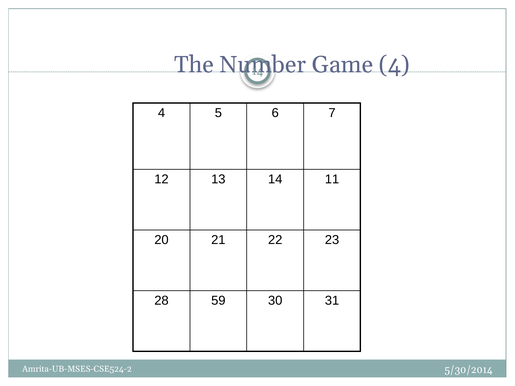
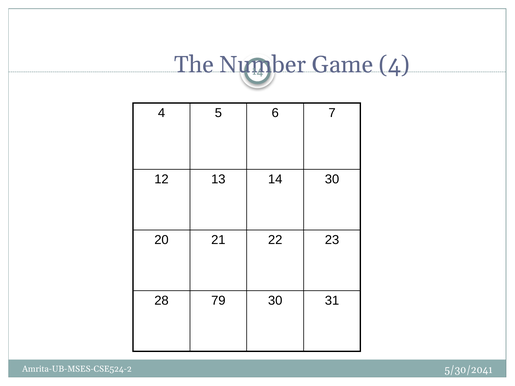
14 11: 11 -> 30 (332, 179)
59: 59 -> 79 (218, 301)
5/30/2014: 5/30/2014 -> 5/30/2041 (469, 370)
